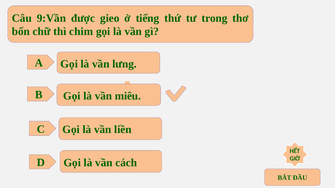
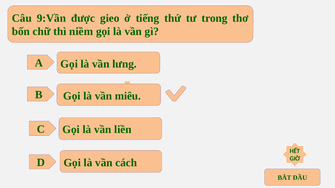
chim: chim -> niềm (81, 32)
